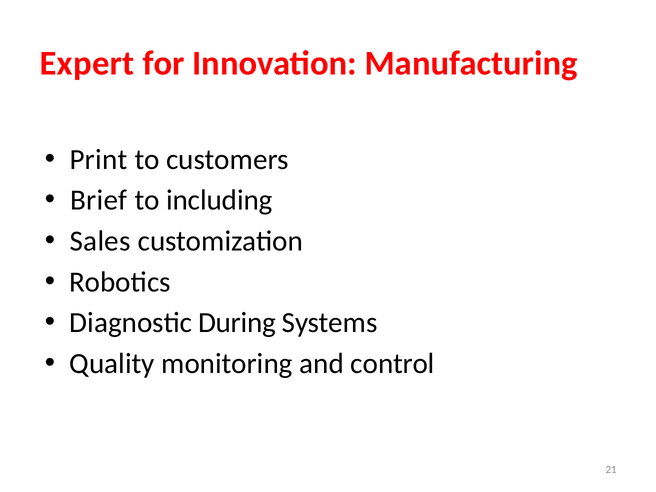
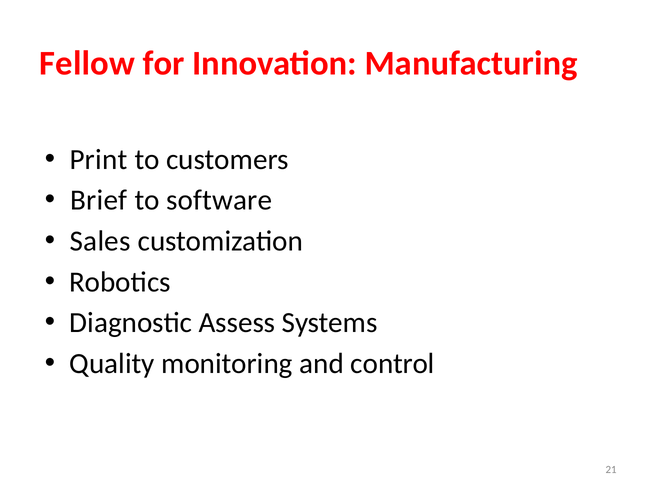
Expert: Expert -> Fellow (87, 63)
including: including -> software (219, 200)
During: During -> Assess (237, 323)
